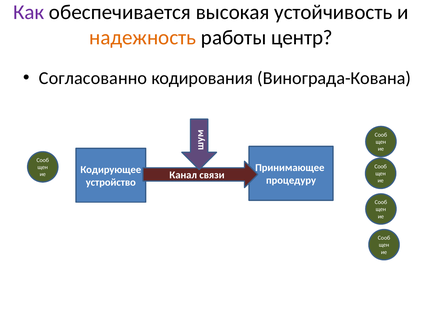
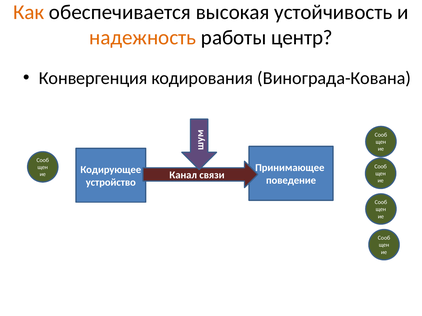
Как colour: purple -> orange (29, 12)
Согласованно: Согласованно -> Конвергенция (93, 78)
процедуру: процедуру -> поведение (291, 181)
